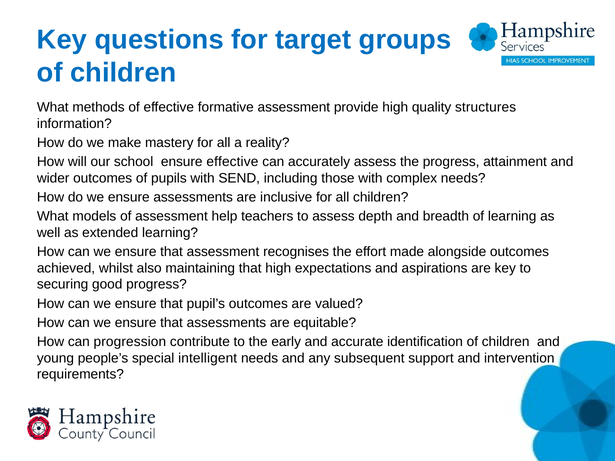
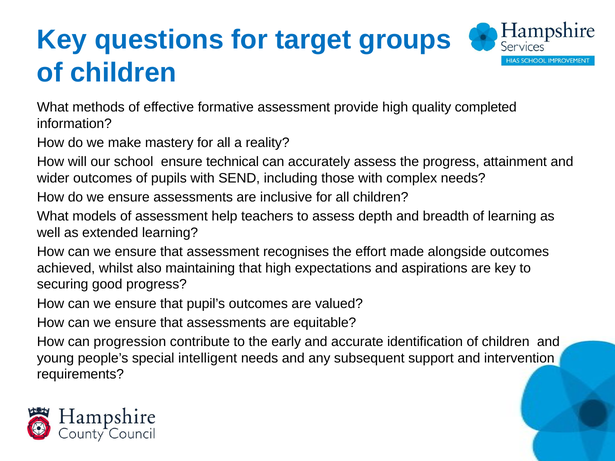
structures: structures -> completed (486, 107)
ensure effective: effective -> technical (233, 162)
